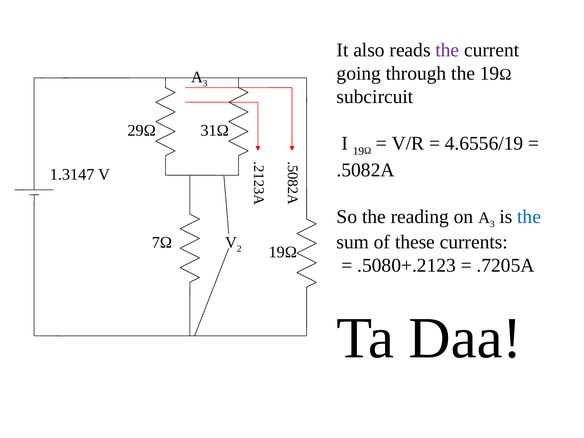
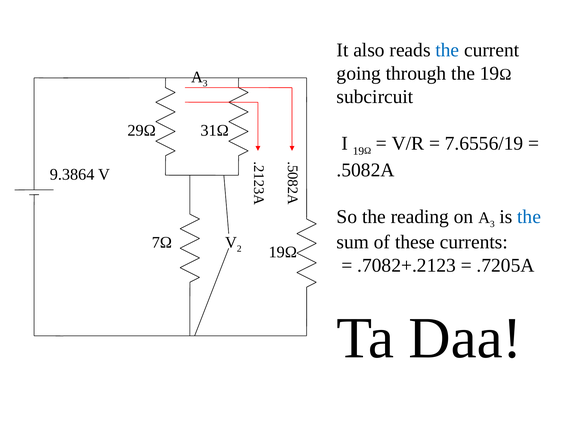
the colour: purple -> blue (447, 50)
4.6556/19: 4.6556/19 -> 7.6556/19 (484, 143)
1.3147: 1.3147 -> 9.3864 (72, 174)
.5080+.2123: .5080+.2123 -> .7082+.2123 (407, 265)
